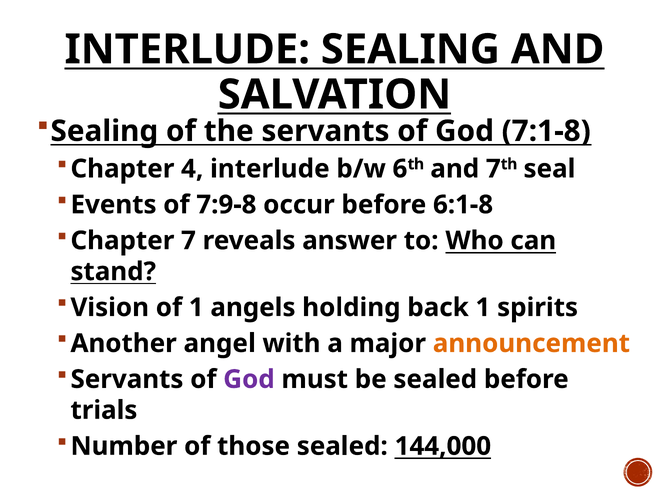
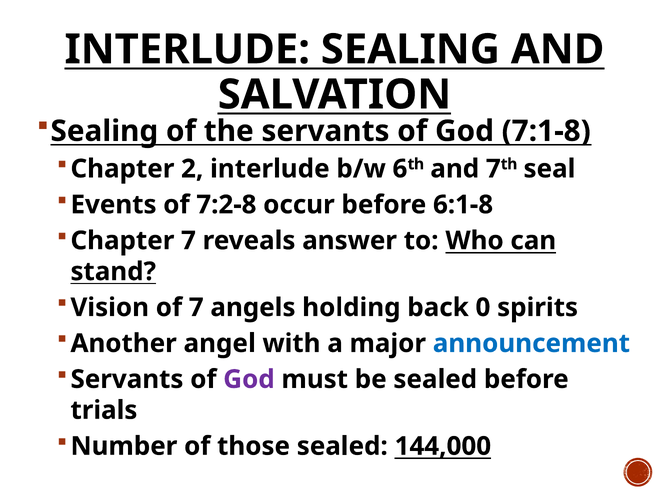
4: 4 -> 2 (192, 169)
7:9-8: 7:9-8 -> 7:2-8 (226, 205)
of 1: 1 -> 7 (196, 307)
back 1: 1 -> 0 (483, 307)
announcement colour: orange -> blue (531, 343)
